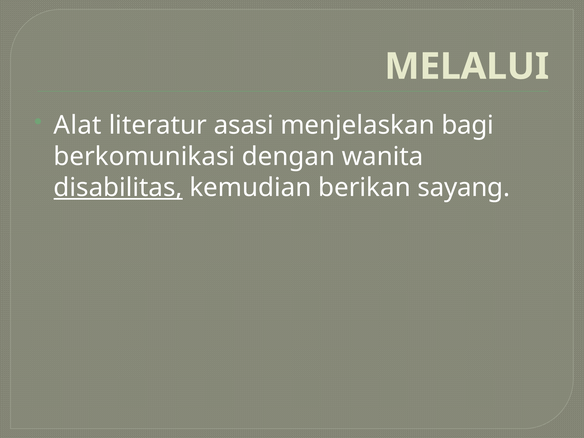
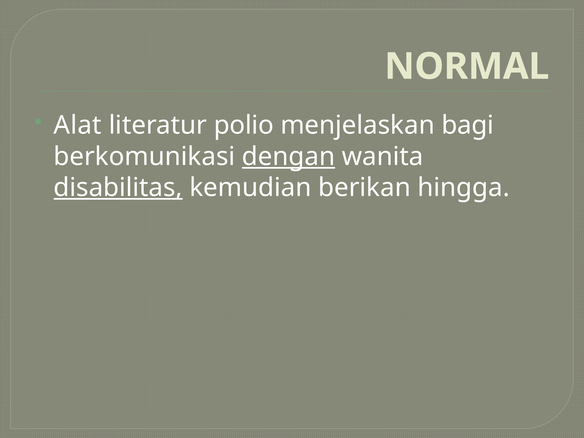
MELALUI: MELALUI -> NORMAL (467, 67)
asasi: asasi -> polio (244, 125)
dengan underline: none -> present (288, 157)
sayang: sayang -> hingga (464, 188)
